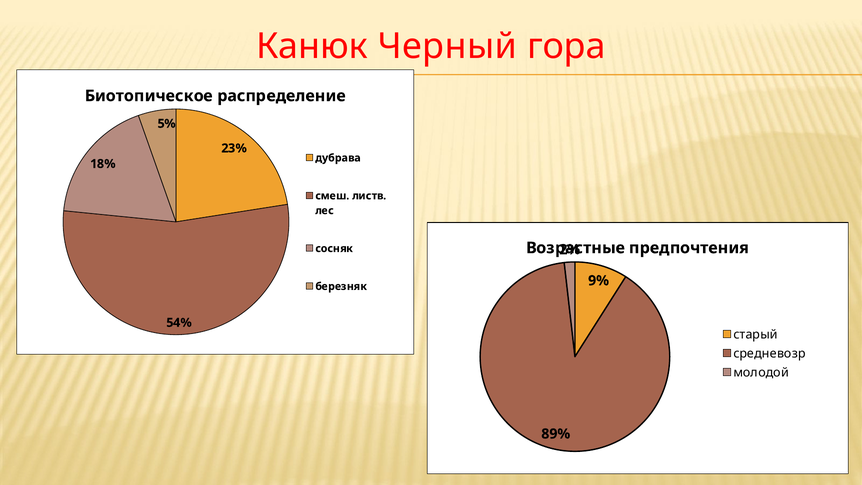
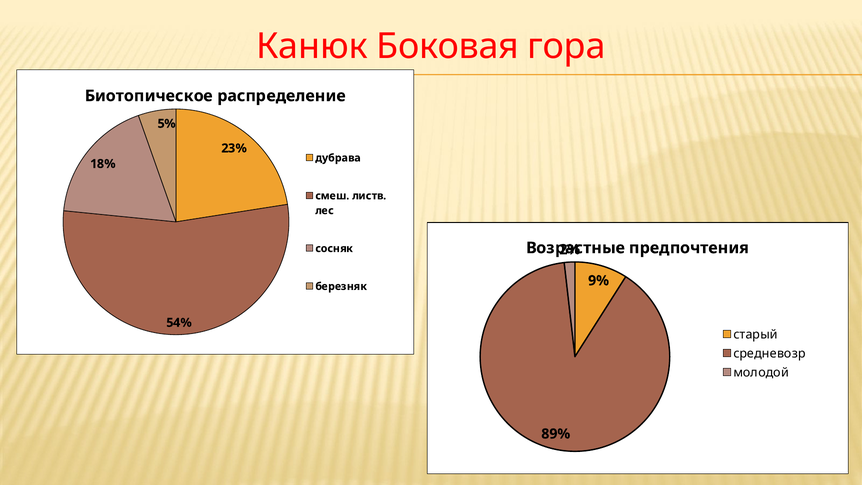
Черный: Черный -> Боковая (448, 47)
